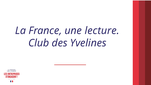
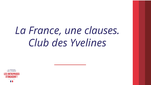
lecture: lecture -> clauses (102, 31)
